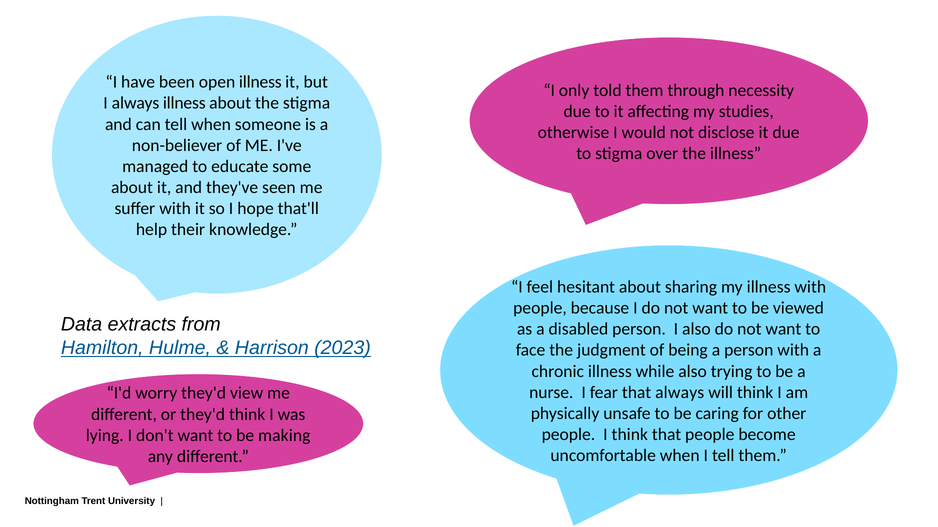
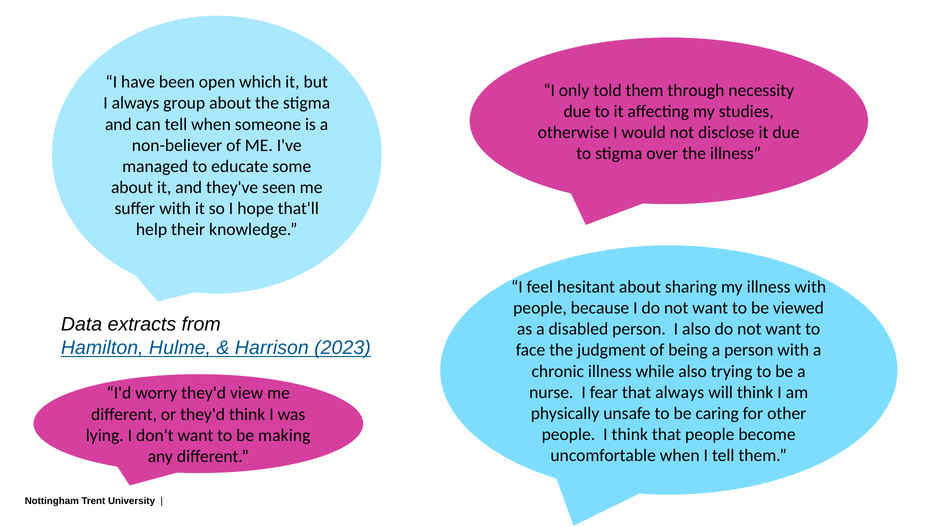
open illness: illness -> which (260, 82)
always illness: illness -> group (184, 103)
